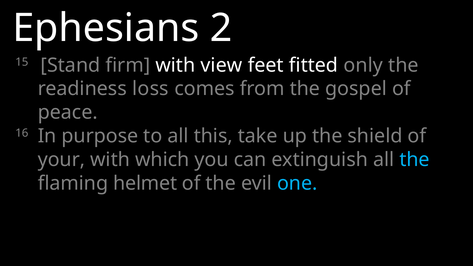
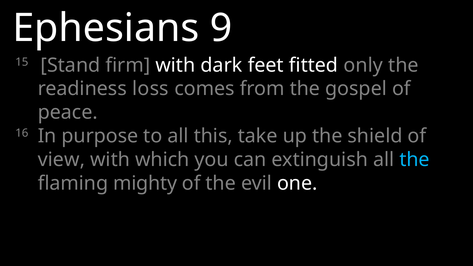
2: 2 -> 9 (221, 28)
view: view -> dark (221, 65)
your: your -> view (61, 160)
helmet: helmet -> mighty (145, 183)
one colour: light blue -> white (297, 183)
